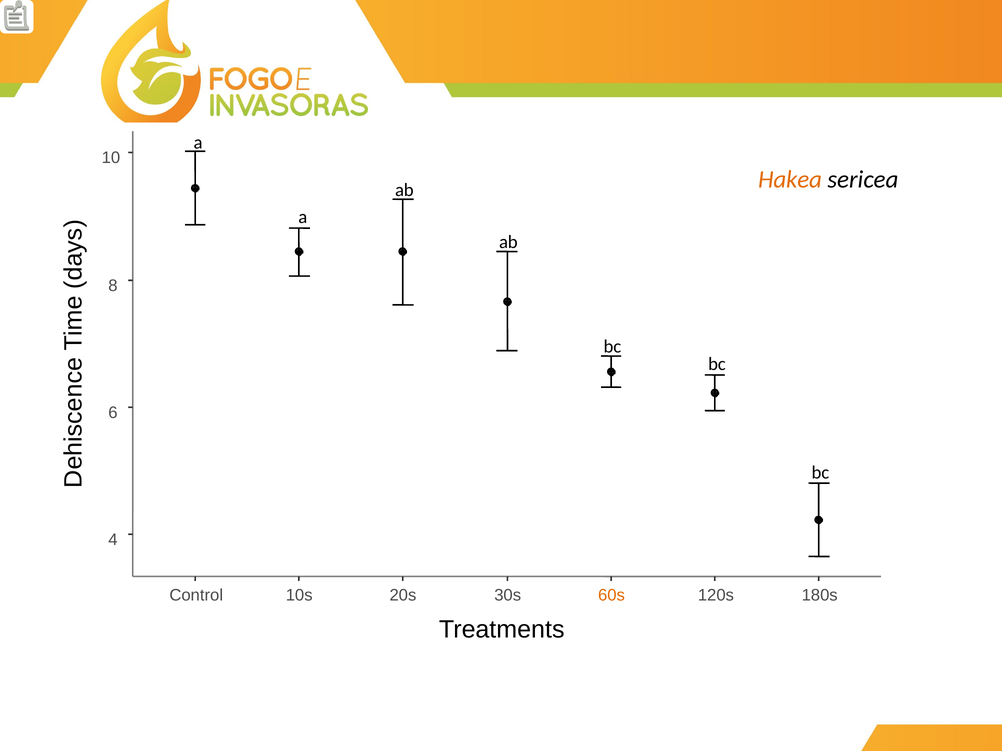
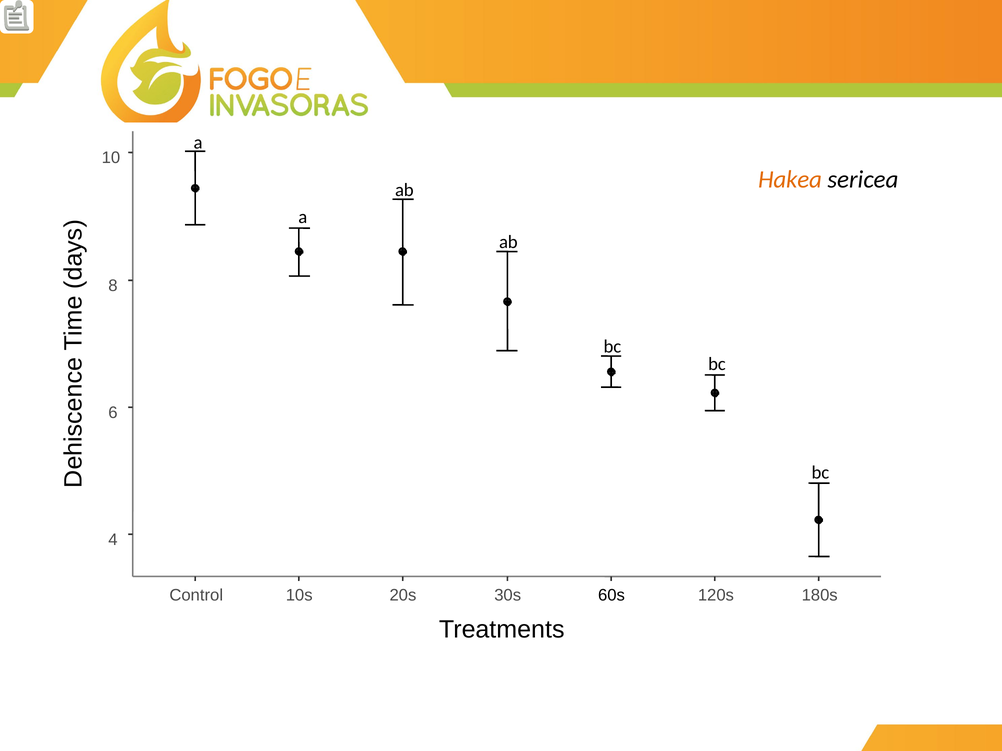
60s colour: orange -> black (611, 596)
